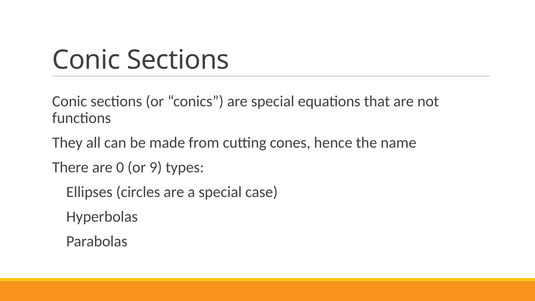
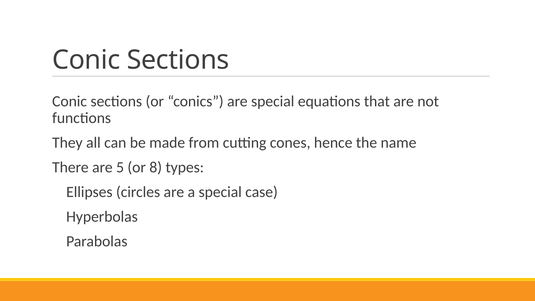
0: 0 -> 5 (120, 167)
9: 9 -> 8 (156, 167)
